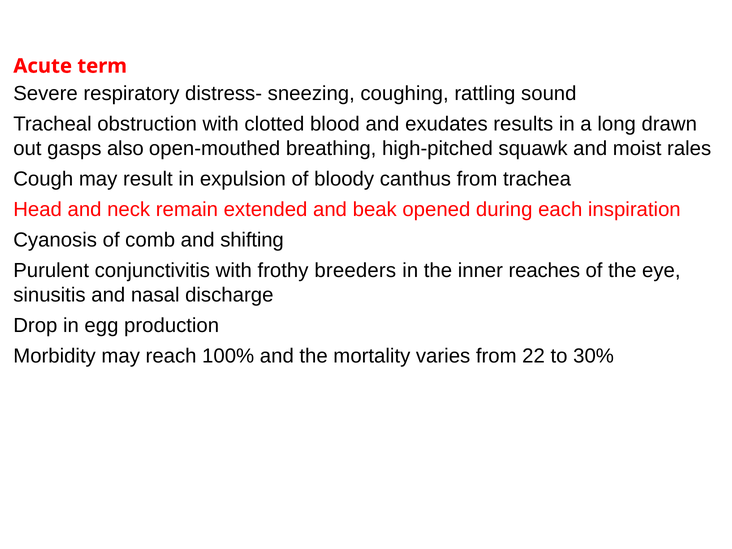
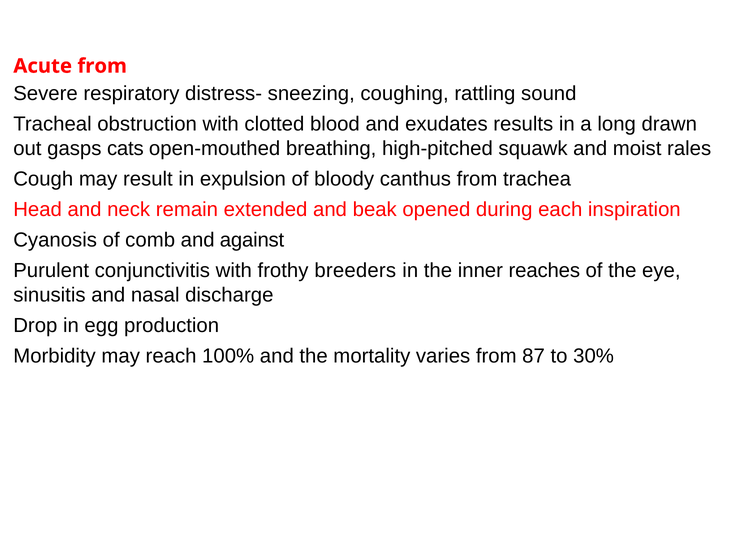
Acute term: term -> from (102, 66)
also: also -> cats (125, 148)
shifting: shifting -> against (252, 240)
22: 22 -> 87 (534, 356)
